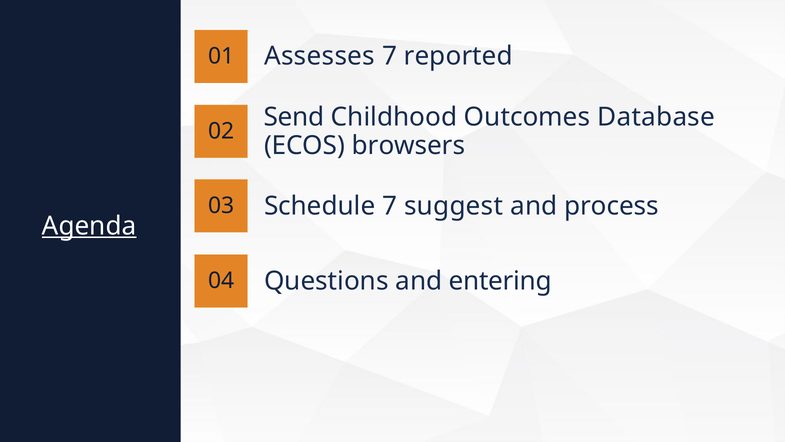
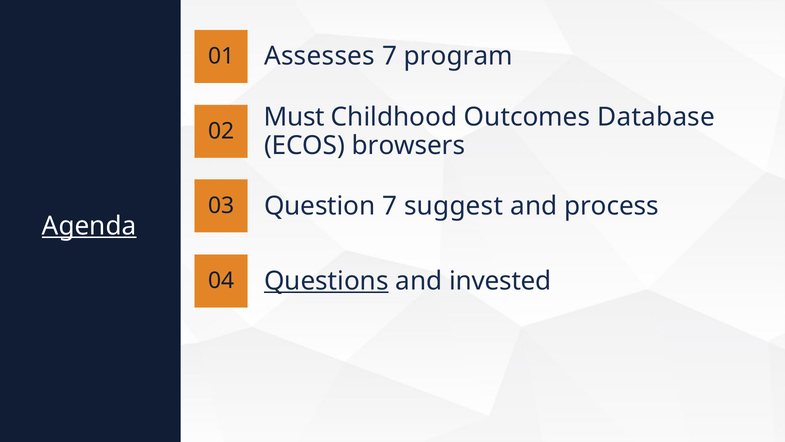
reported: reported -> program (458, 56)
Send: Send -> Must (294, 117)
Schedule: Schedule -> Question (320, 206)
Questions underline: none -> present (326, 281)
entering: entering -> invested (500, 281)
